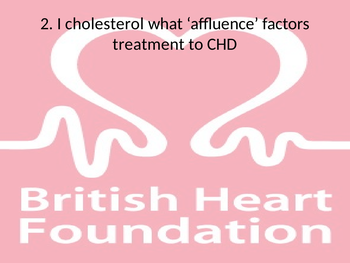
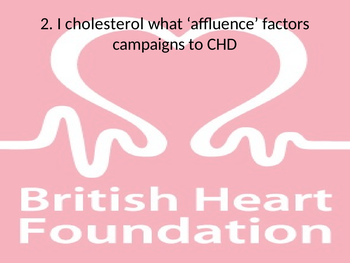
treatment: treatment -> campaigns (149, 44)
